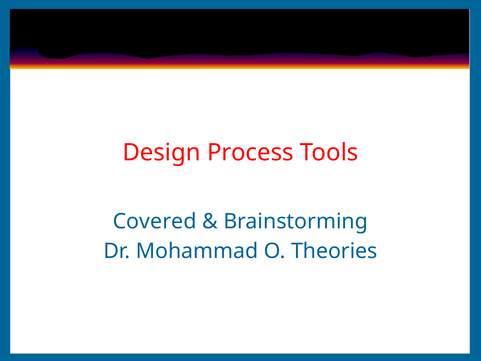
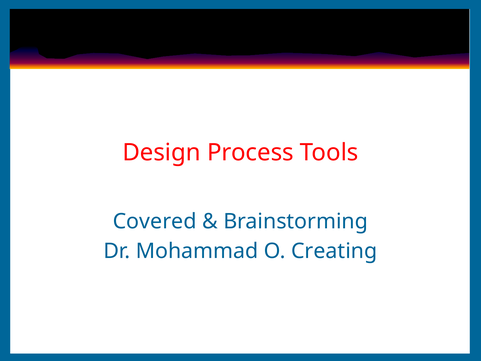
Theories: Theories -> Creating (334, 251)
